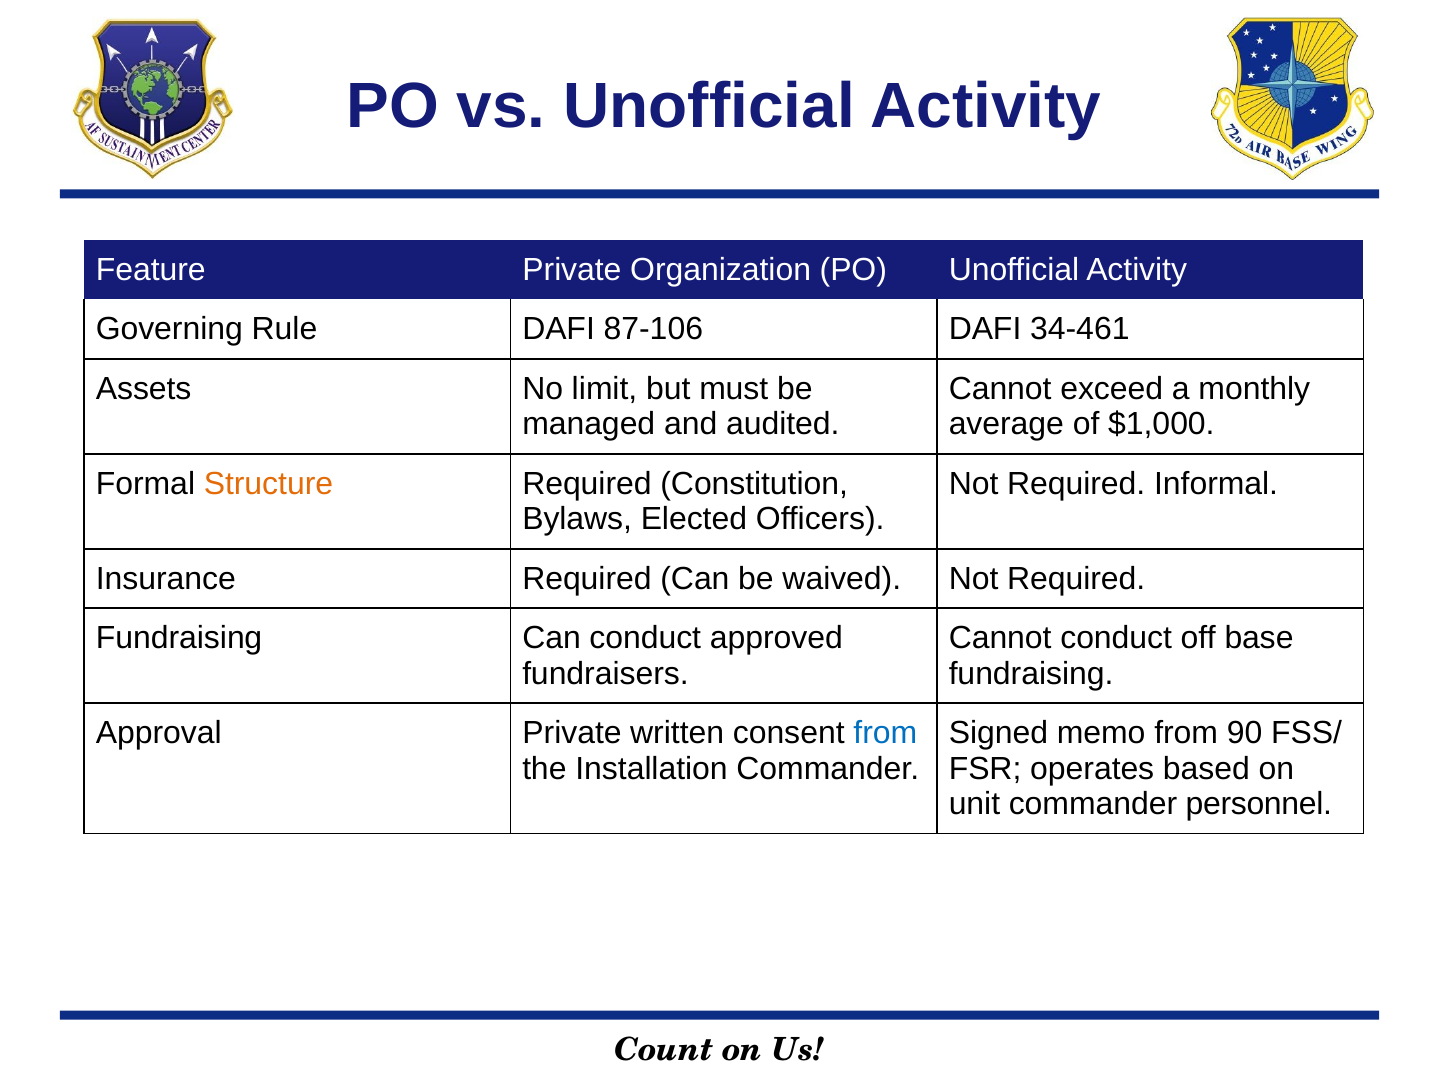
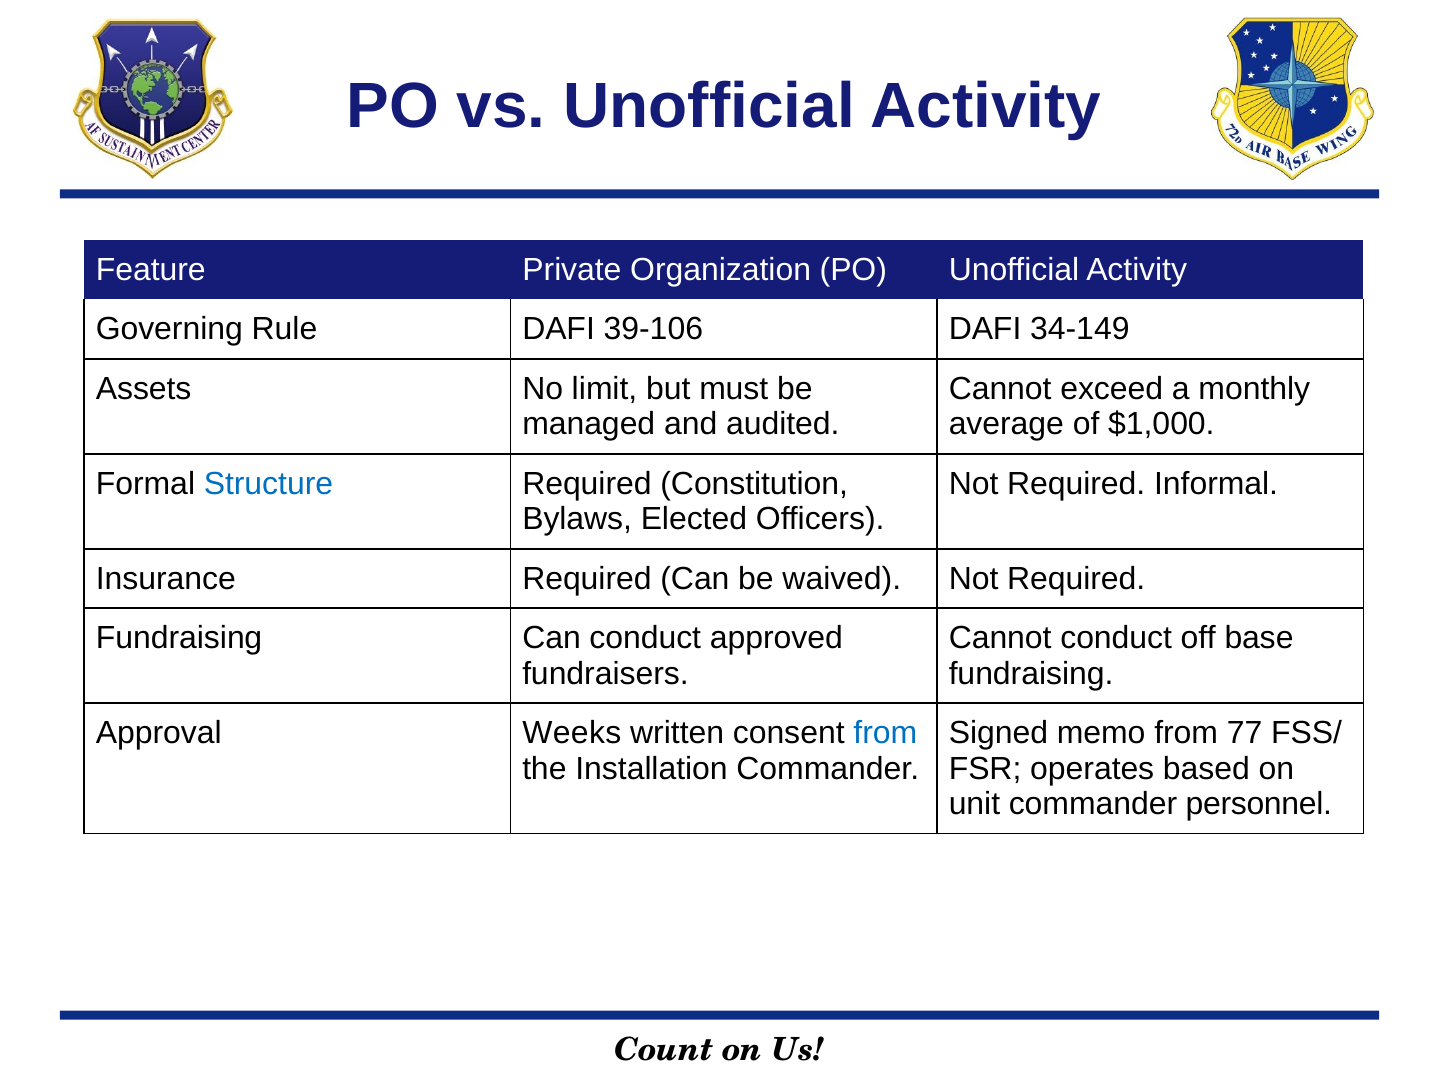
87-106: 87-106 -> 39-106 (653, 329)
34-461: 34-461 -> 34-149 (1080, 329)
Structure colour: orange -> blue (268, 484)
Approval Private: Private -> Weeks (572, 733)
90: 90 -> 77 (1245, 733)
